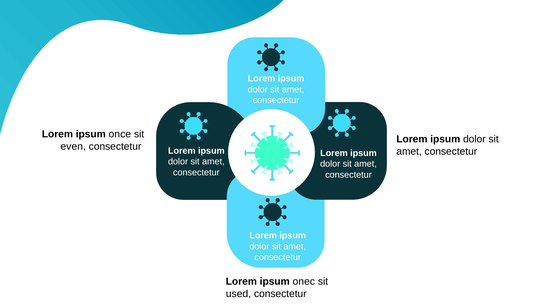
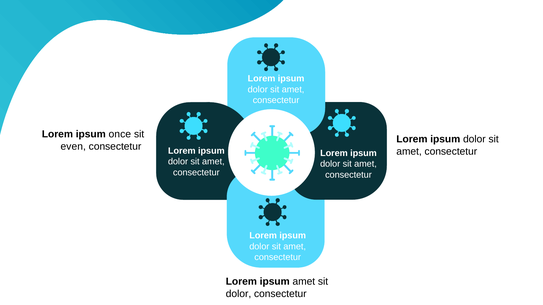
ipsum onec: onec -> amet (304, 282)
used: used -> dolor (239, 294)
